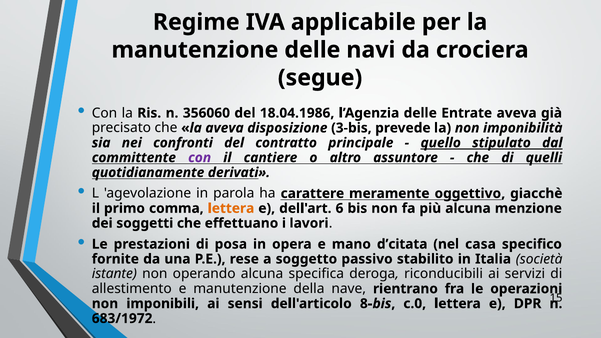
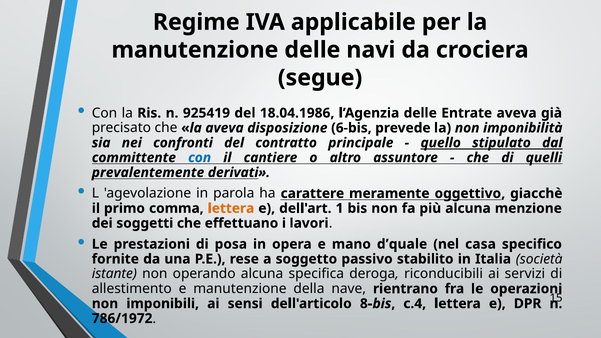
356060: 356060 -> 925419 (206, 113)
3-bis: 3-bis -> 6-bis (351, 128)
con colour: purple -> blue (200, 158)
quotidianamente: quotidianamente -> prevalentemente (148, 173)
6: 6 -> 1 (340, 208)
d’citata: d’citata -> d’quale (402, 244)
c.0: c.0 -> c.4 (415, 304)
683/1972: 683/1972 -> 786/1972 (122, 319)
